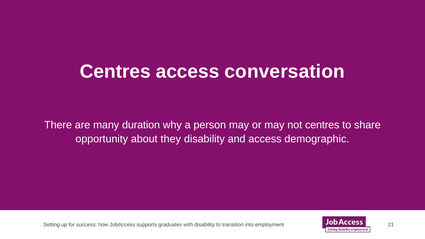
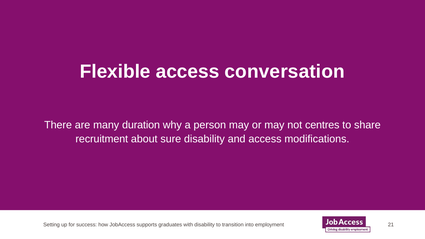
Centres: Centres -> Flexible (115, 72)
opportunity: opportunity -> recruitment (102, 139)
they: they -> sure (171, 139)
demographic: demographic -> modifications (317, 139)
